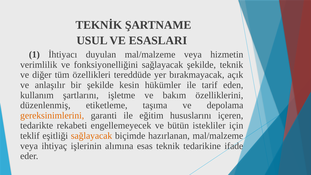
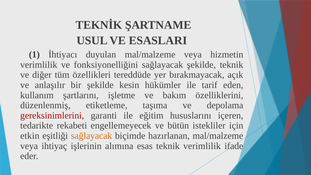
gereksinimlerini colour: orange -> red (52, 115)
teklif: teklif -> etkin (30, 136)
teknik tedarikine: tedarikine -> verimlilik (202, 146)
